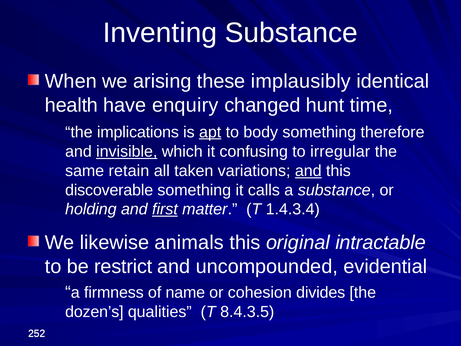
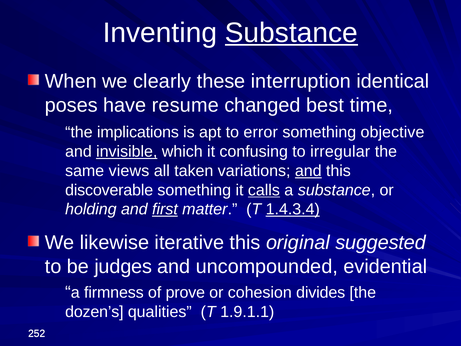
Substance underline: none -> present (291, 33)
arising: arising -> clearly (162, 81)
implausibly: implausibly -> interruption (301, 81)
health: health -> poses (71, 105)
enquiry: enquiry -> resume (185, 105)
hunt: hunt -> best (325, 105)
apt underline: present -> none (210, 132)
body: body -> error (261, 132)
therefore: therefore -> objective (392, 132)
retain: retain -> views (129, 171)
calls underline: none -> present (264, 190)
1.4.3.4 underline: none -> present (293, 209)
animals: animals -> iterative (189, 242)
intractable: intractable -> suggested (381, 242)
restrict: restrict -> judges (123, 266)
name: name -> prove (185, 292)
8.4.3.5: 8.4.3.5 -> 1.9.1.1 (247, 312)
